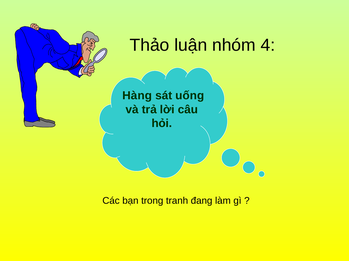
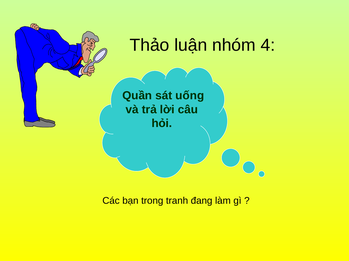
Hàng: Hàng -> Quần (137, 96)
